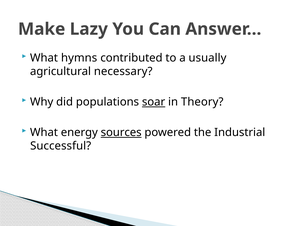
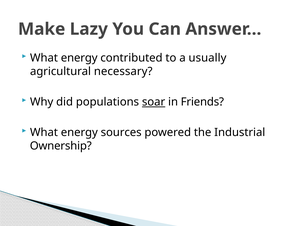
hymns: hymns -> energy (79, 58)
Theory: Theory -> Friends (202, 102)
sources underline: present -> none (121, 132)
Successful: Successful -> Ownership (61, 146)
